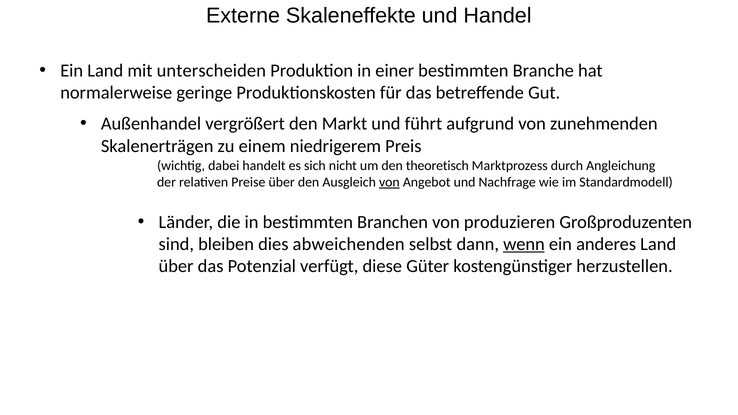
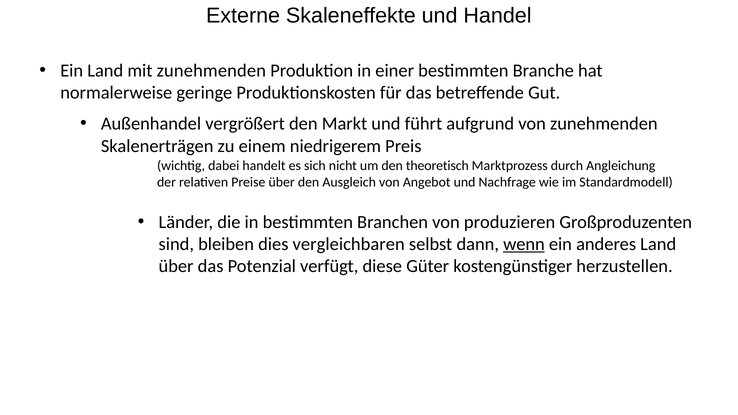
mit unterscheiden: unterscheiden -> zunehmenden (211, 71)
von underline: present -> none (389, 182)
abweichenden: abweichenden -> vergleichbaren (349, 244)
